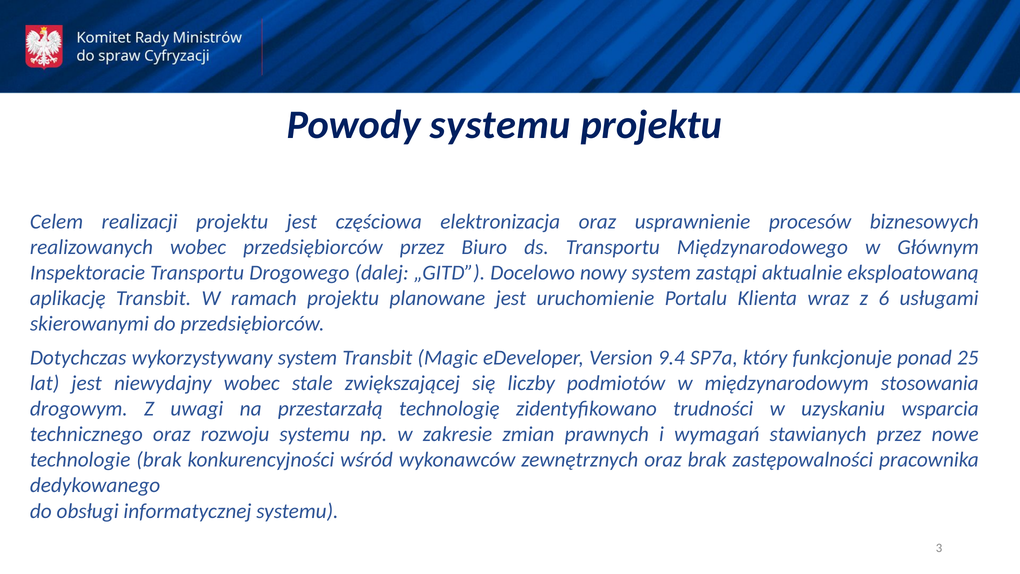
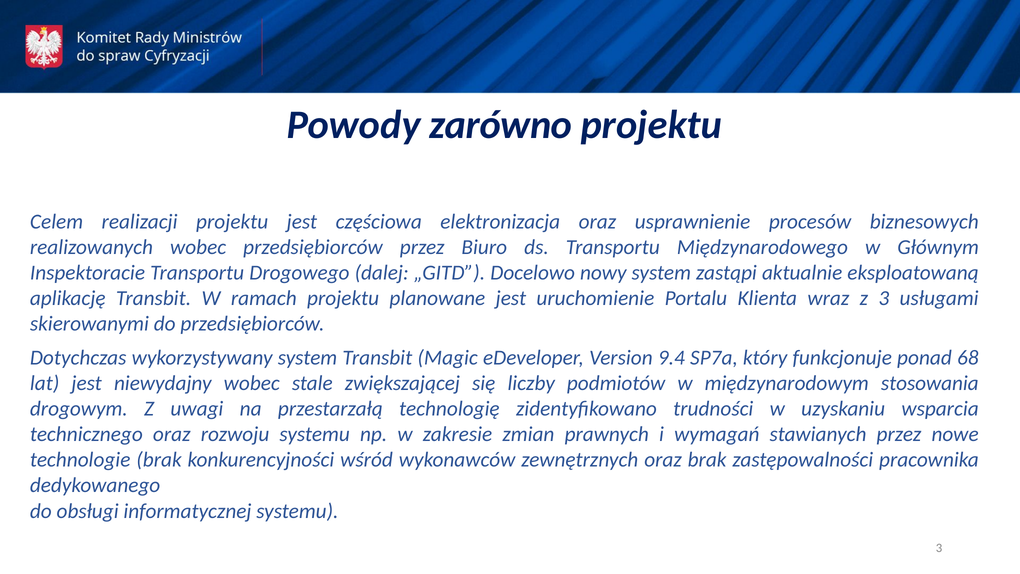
Powody systemu: systemu -> zarówno (501, 125)
z 6: 6 -> 3 (884, 298)
25: 25 -> 68 (968, 358)
